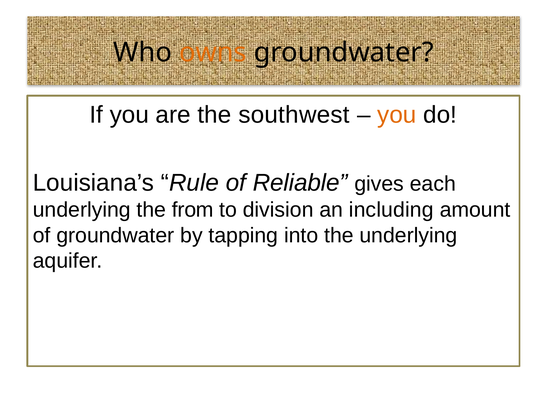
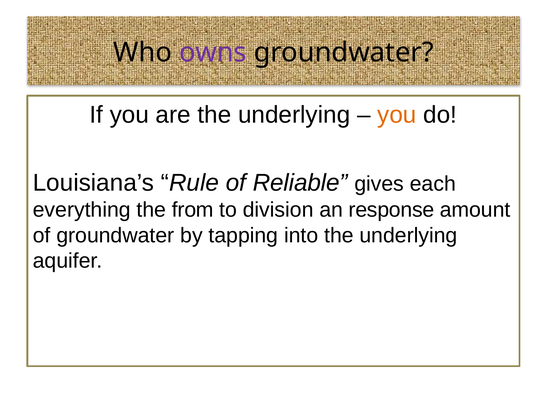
owns colour: orange -> purple (213, 53)
are the southwest: southwest -> underlying (294, 115)
underlying: underlying -> everything (82, 210)
including: including -> response (391, 210)
